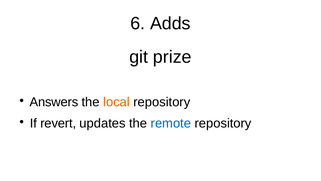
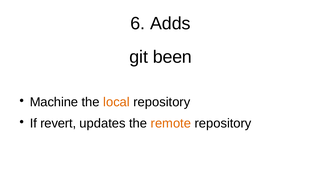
prize: prize -> been (172, 57)
Answers: Answers -> Machine (54, 102)
remote colour: blue -> orange (171, 123)
